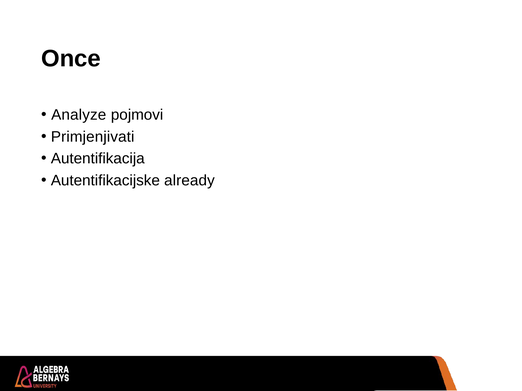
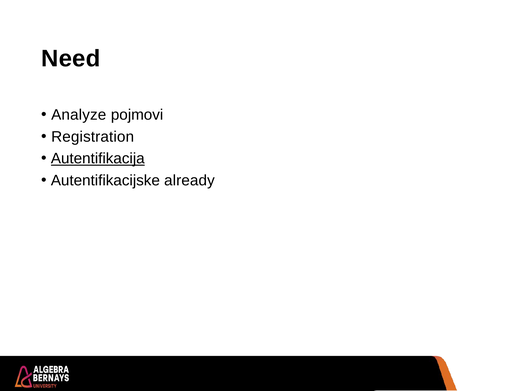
Once: Once -> Need (71, 59)
Primjenjivati: Primjenjivati -> Registration (93, 137)
Autentifikacija underline: none -> present (98, 159)
